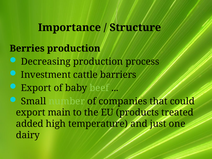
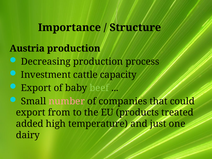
Berries: Berries -> Austria (27, 48)
barriers: barriers -> capacity (118, 75)
number colour: light green -> pink (67, 101)
main: main -> from (59, 113)
